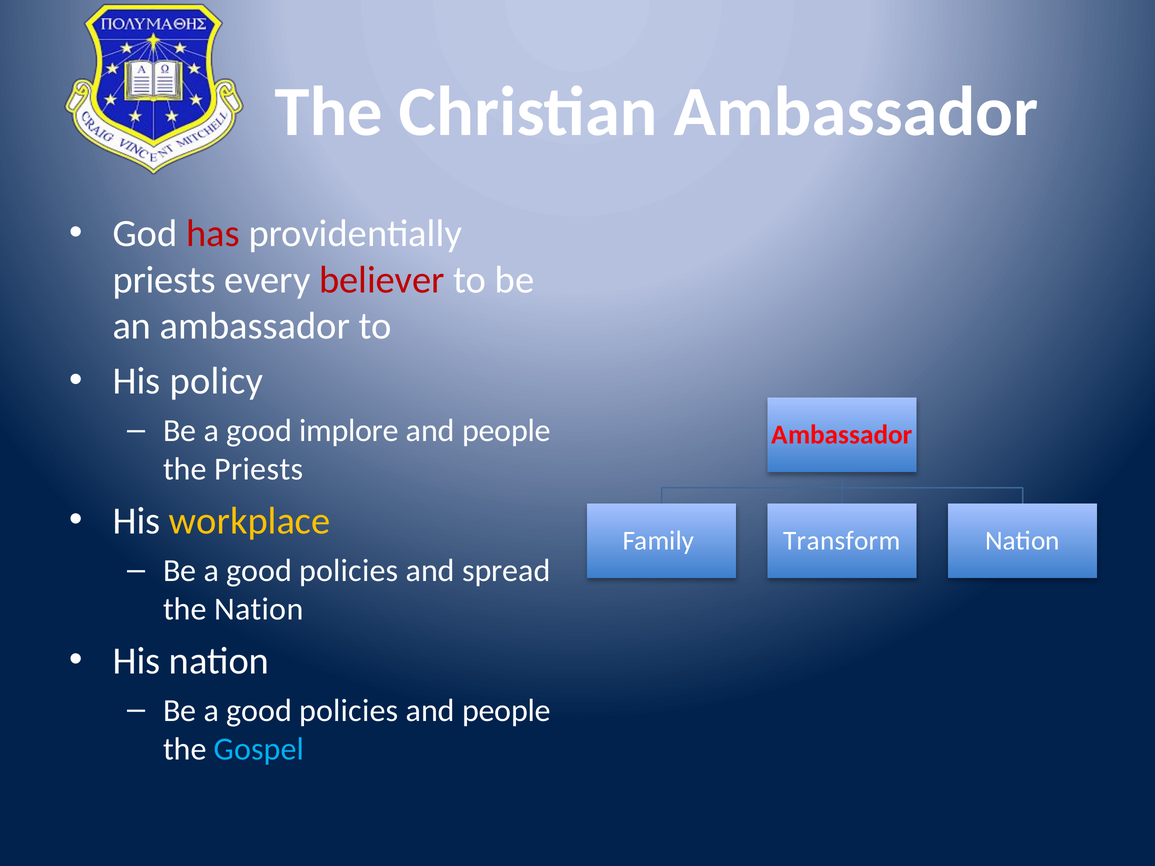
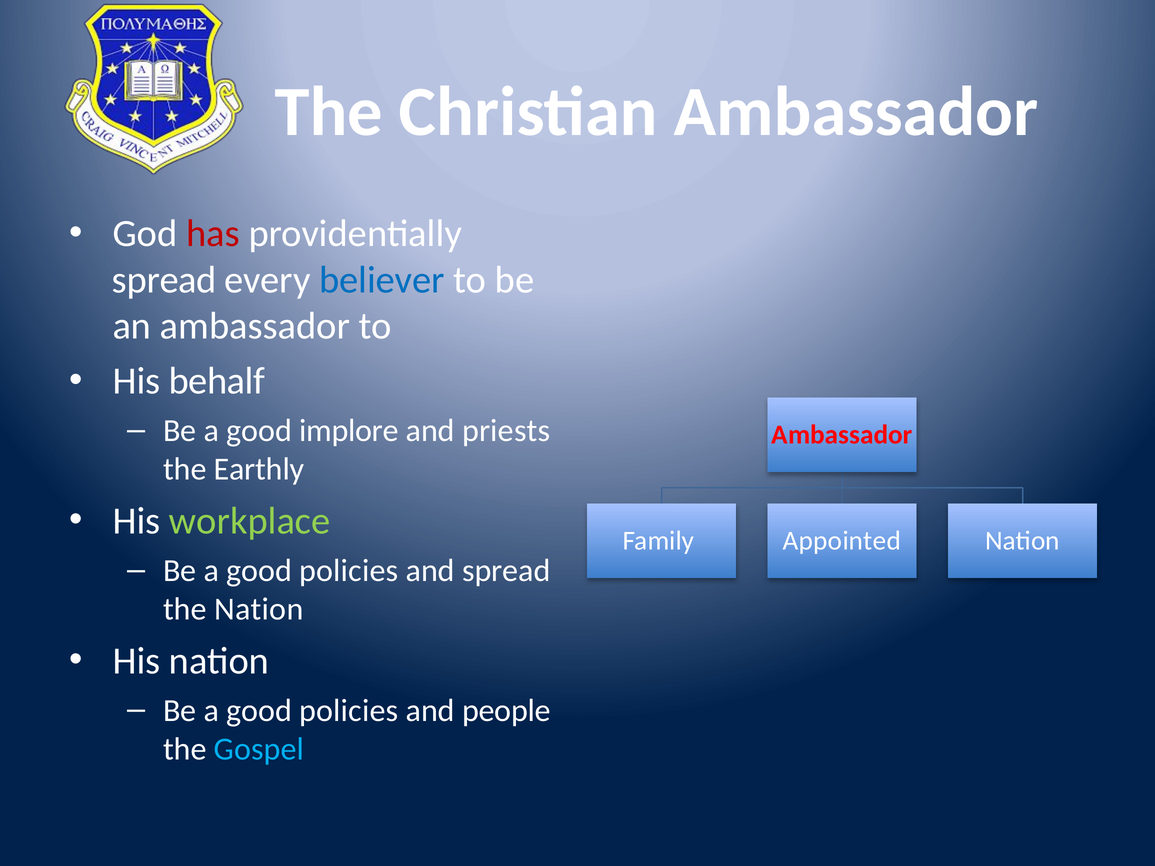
priests: priests -> spread (164, 280)
believer colour: red -> blue (382, 280)
policy: policy -> behalf (217, 381)
people: people -> priests (506, 431)
the Priests: Priests -> Earthly (259, 469)
workplace colour: yellow -> light green (250, 521)
Transform: Transform -> Appointed (842, 541)
